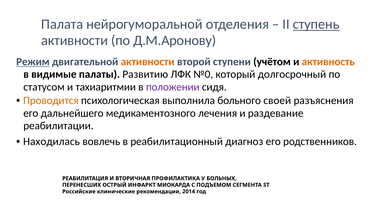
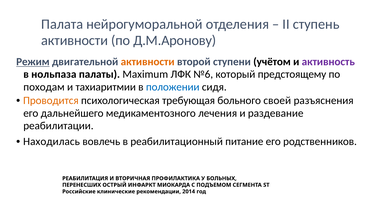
ступень underline: present -> none (316, 24)
активность colour: orange -> purple (328, 62)
видимые: видимые -> нольпаза (54, 74)
Развитию: Развитию -> Maximum (145, 74)
№0: №0 -> №6 (203, 74)
долгосрочный: долгосрочный -> предстоящему (292, 74)
статусом: статусом -> походам (44, 87)
положении colour: purple -> blue (173, 87)
выполнила: выполнила -> требующая (189, 101)
диагноз: диагноз -> питание (244, 142)
